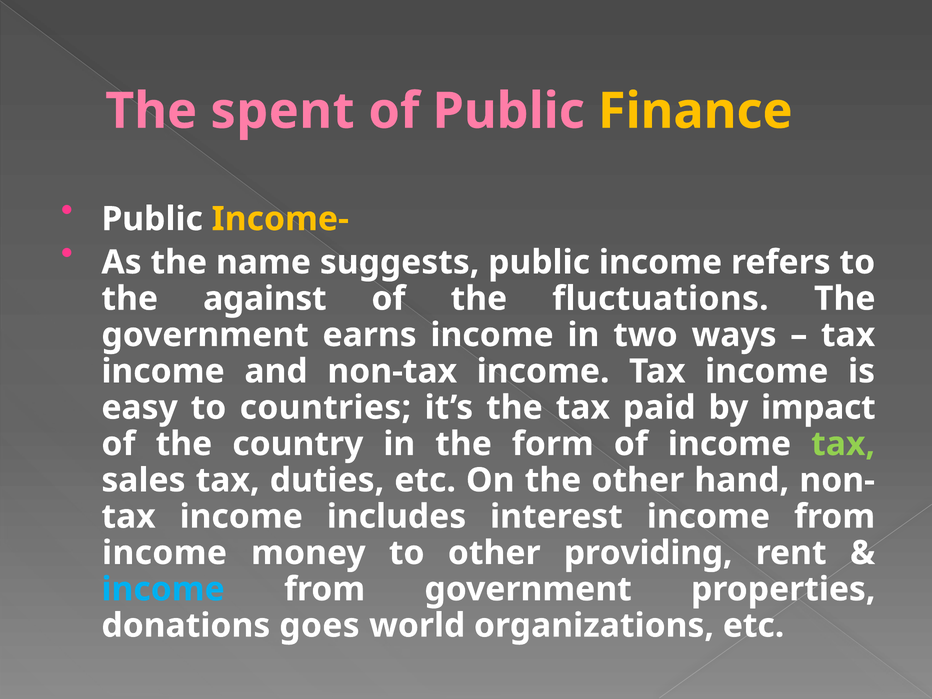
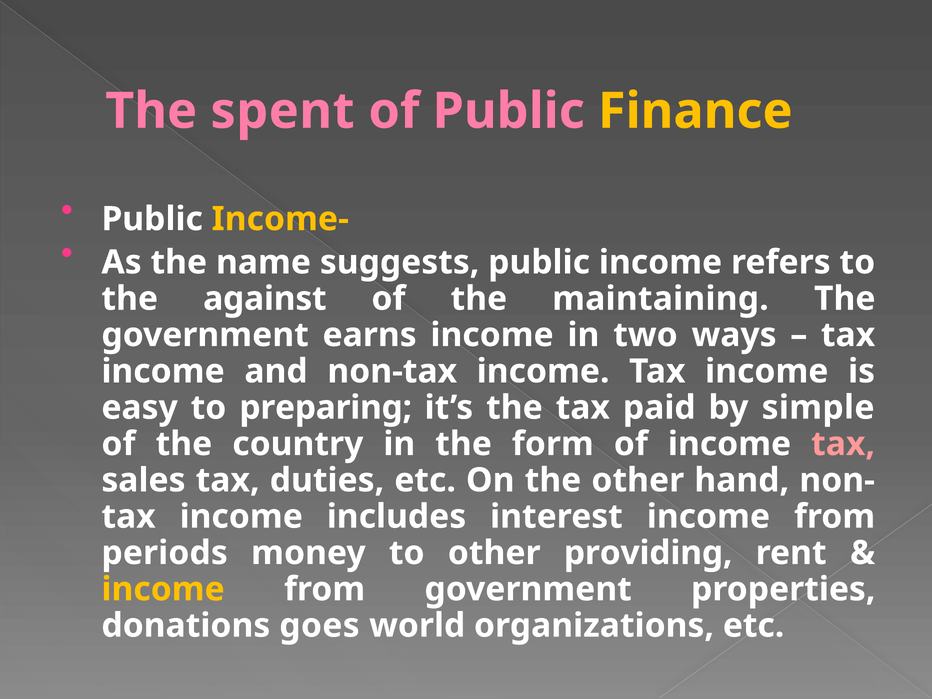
fluctuations: fluctuations -> maintaining (660, 299)
countries: countries -> preparing (326, 408)
impact: impact -> simple (818, 408)
tax colour: light green -> pink (843, 444)
income: income -> periods (165, 553)
income colour: light blue -> yellow (163, 589)
